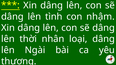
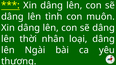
nhậm: nhậm -> muôn (101, 17)
